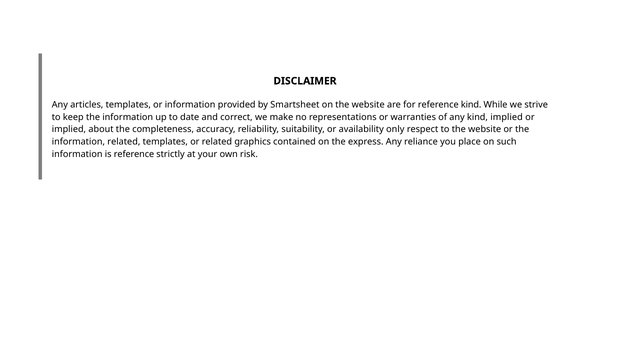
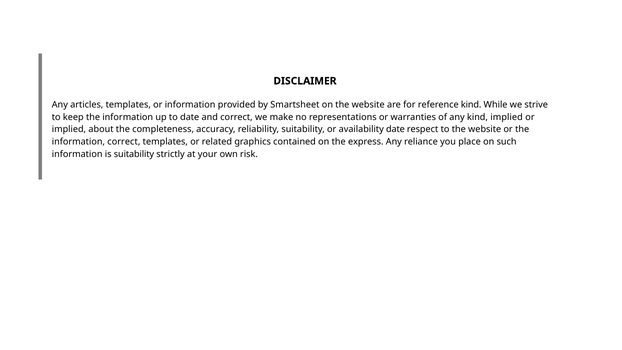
availability only: only -> date (395, 129)
information related: related -> correct (124, 142)
is reference: reference -> suitability (134, 154)
